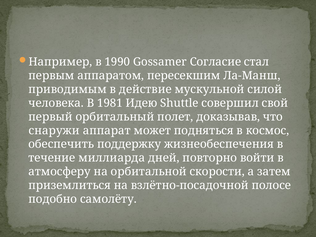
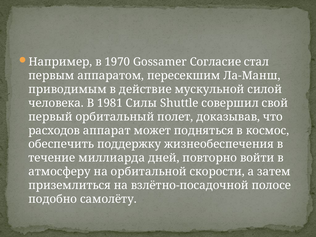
1990: 1990 -> 1970 (117, 62)
Идею: Идею -> Силы (141, 103)
снаружи: снаружи -> расходов (54, 130)
